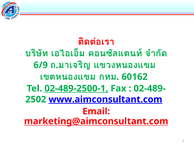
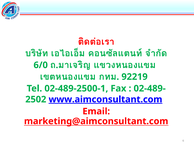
6/9: 6/9 -> 6/0 (41, 65)
60162: 60162 -> 92219 (135, 77)
02-489-2500-1 underline: present -> none (76, 89)
